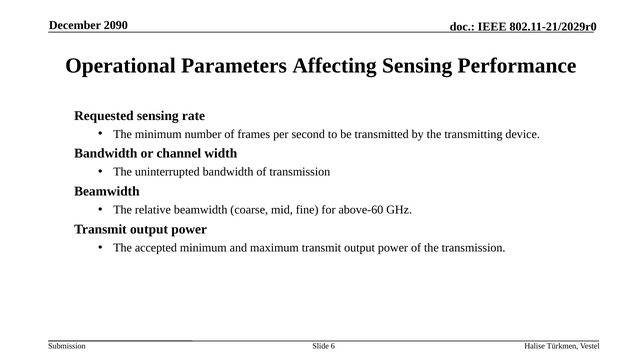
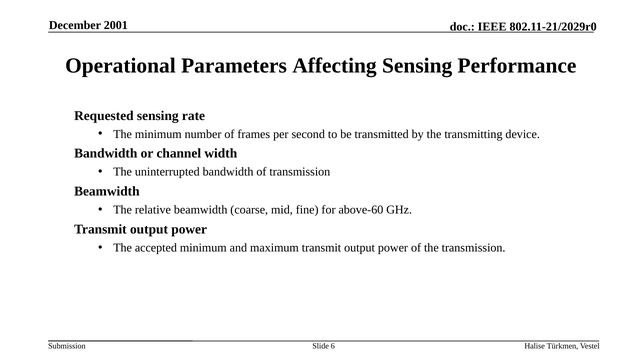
2090: 2090 -> 2001 (116, 26)
